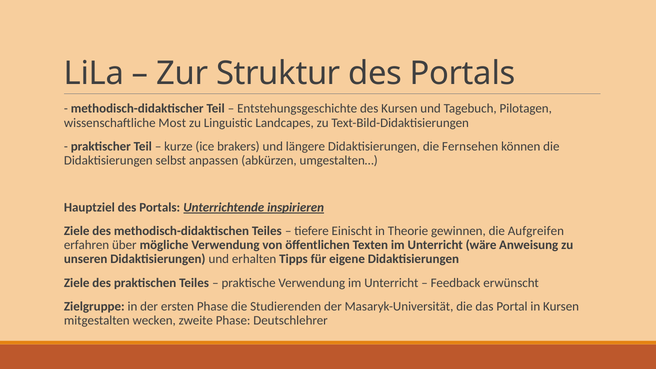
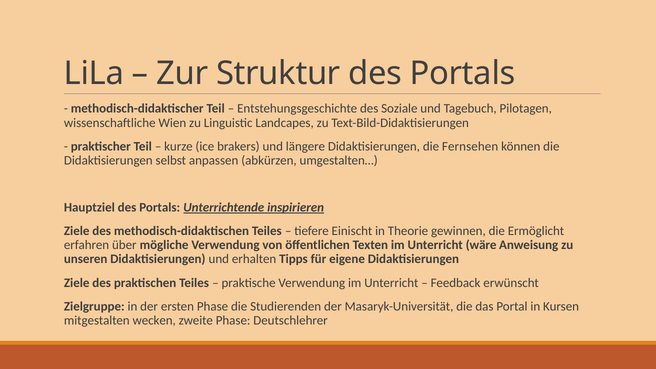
des Kursen: Kursen -> Soziale (399, 109)
Most: Most -> Wien (172, 123)
Aufgreifen: Aufgreifen -> Ermöglicht (536, 231)
